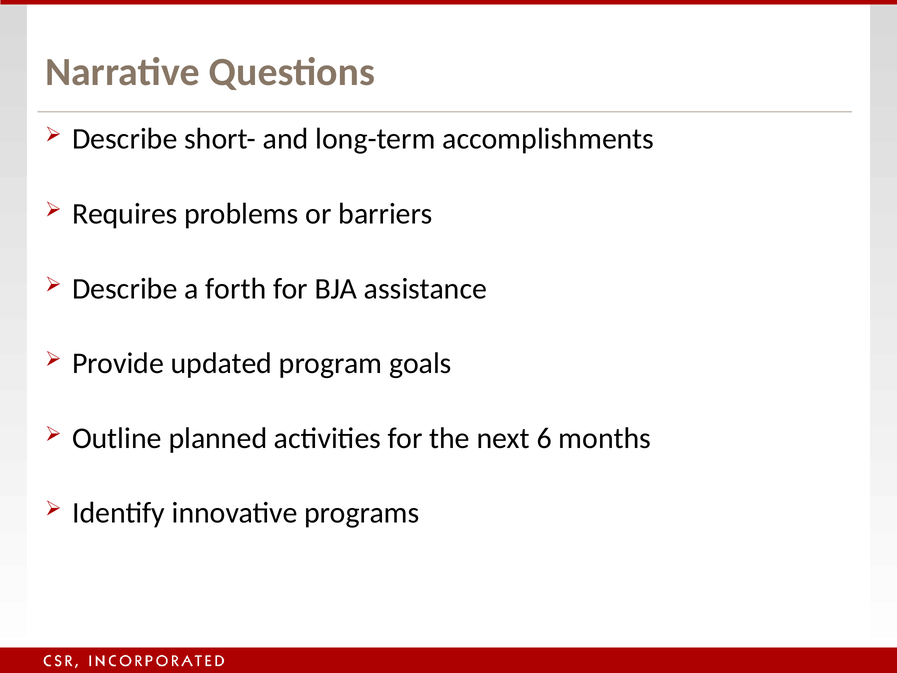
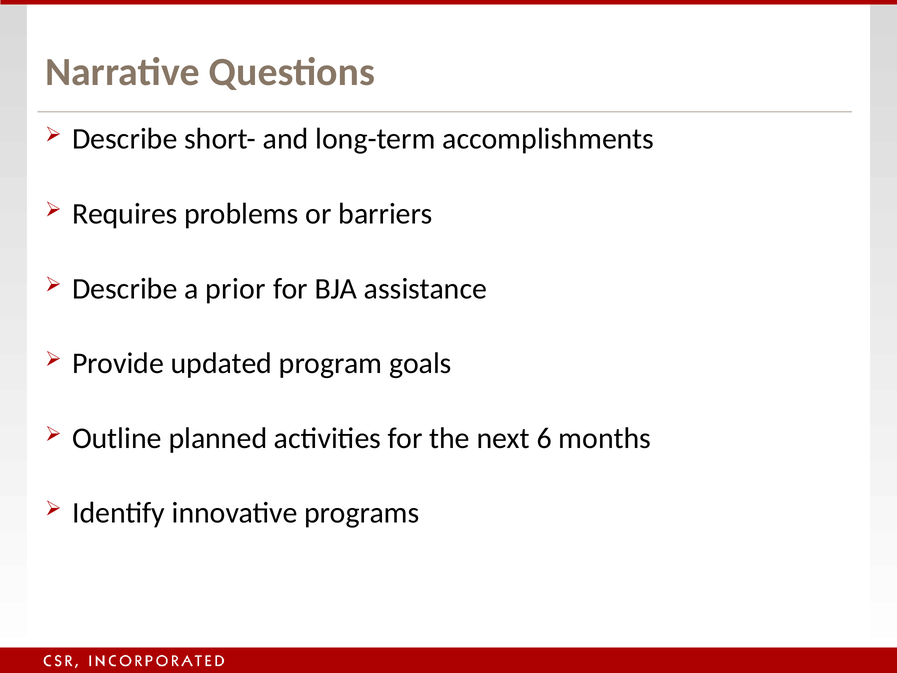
forth: forth -> prior (236, 289)
